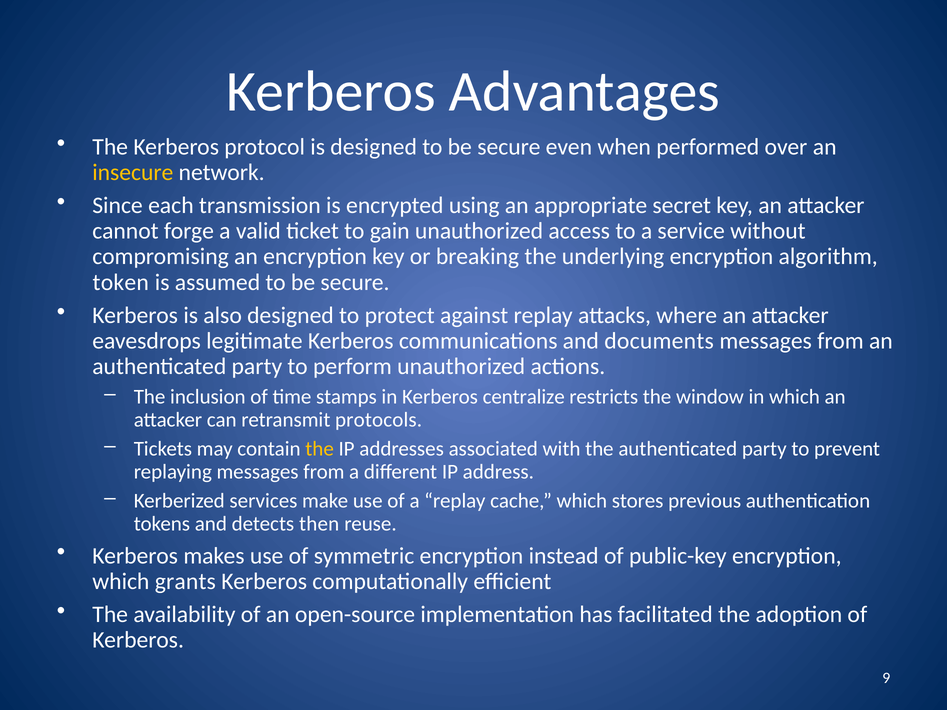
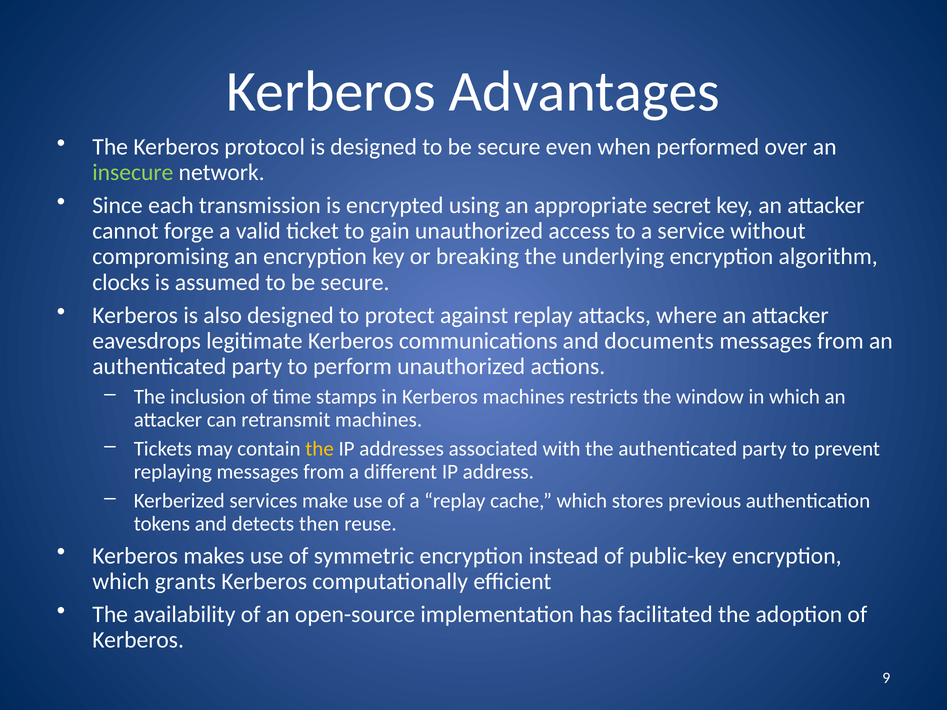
insecure colour: yellow -> light green (133, 172)
token: token -> clocks (121, 282)
Kerberos centralize: centralize -> machines (524, 397)
retransmit protocols: protocols -> machines (379, 420)
